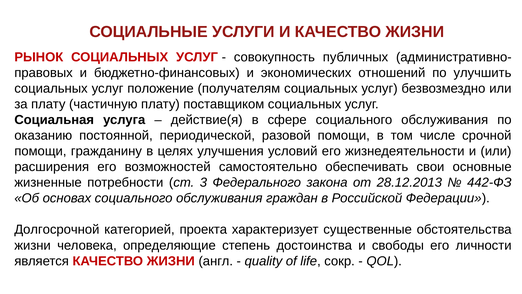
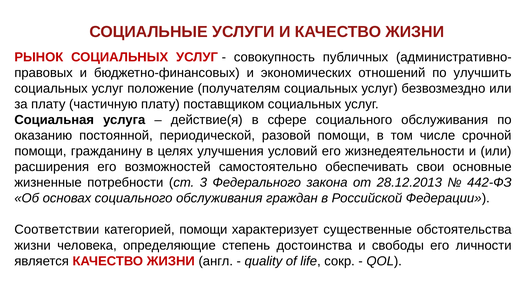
Долгосрочной: Долгосрочной -> Соответствии (57, 229)
категорией проекта: проекта -> помощи (203, 229)
